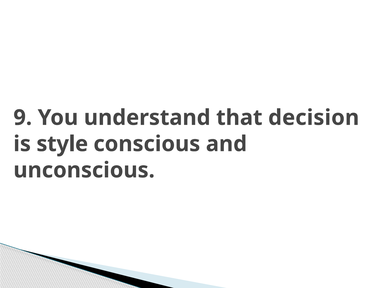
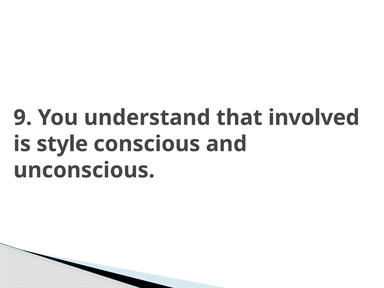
decision: decision -> involved (314, 118)
